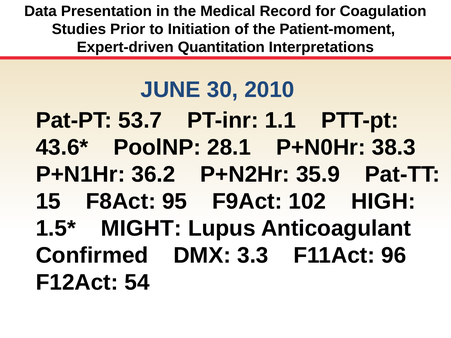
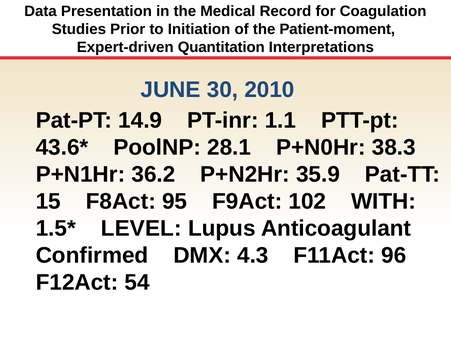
53.7: 53.7 -> 14.9 (140, 120)
HIGH: HIGH -> WITH (383, 202)
MIGHT: MIGHT -> LEVEL (141, 229)
3.3: 3.3 -> 4.3 (253, 256)
